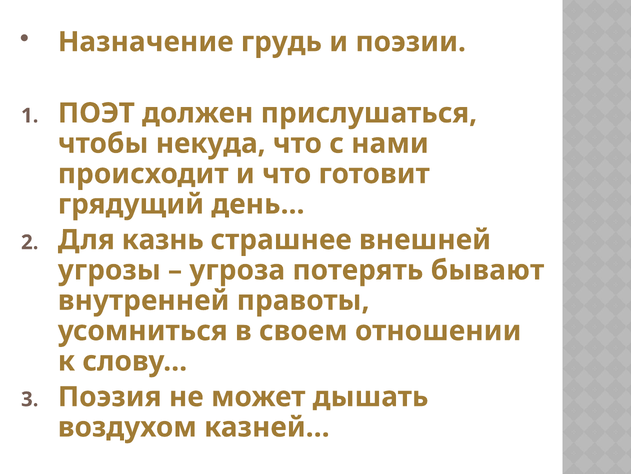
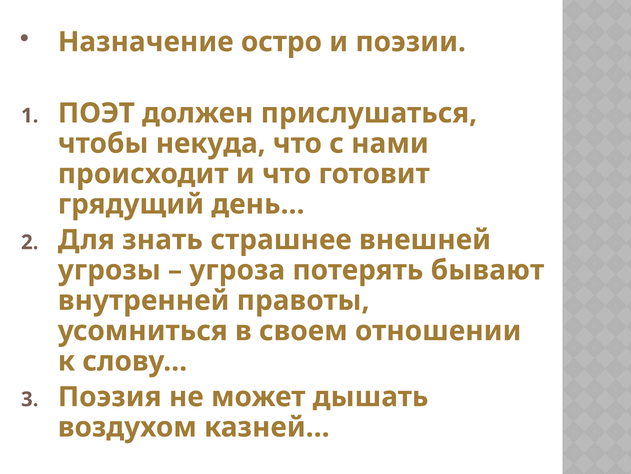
грудь: грудь -> остро (281, 42)
казнь: казнь -> знать (163, 239)
